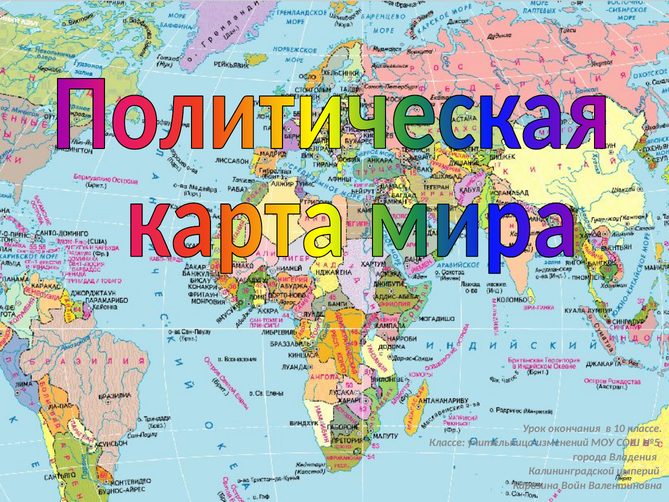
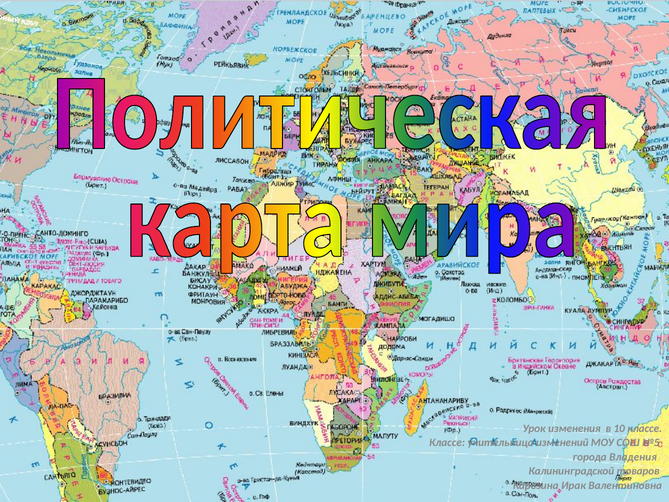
окончания: окончания -> изменения (574, 428)
империй: империй -> товаров (638, 471)
Войн: Войн -> Ирак (574, 485)
